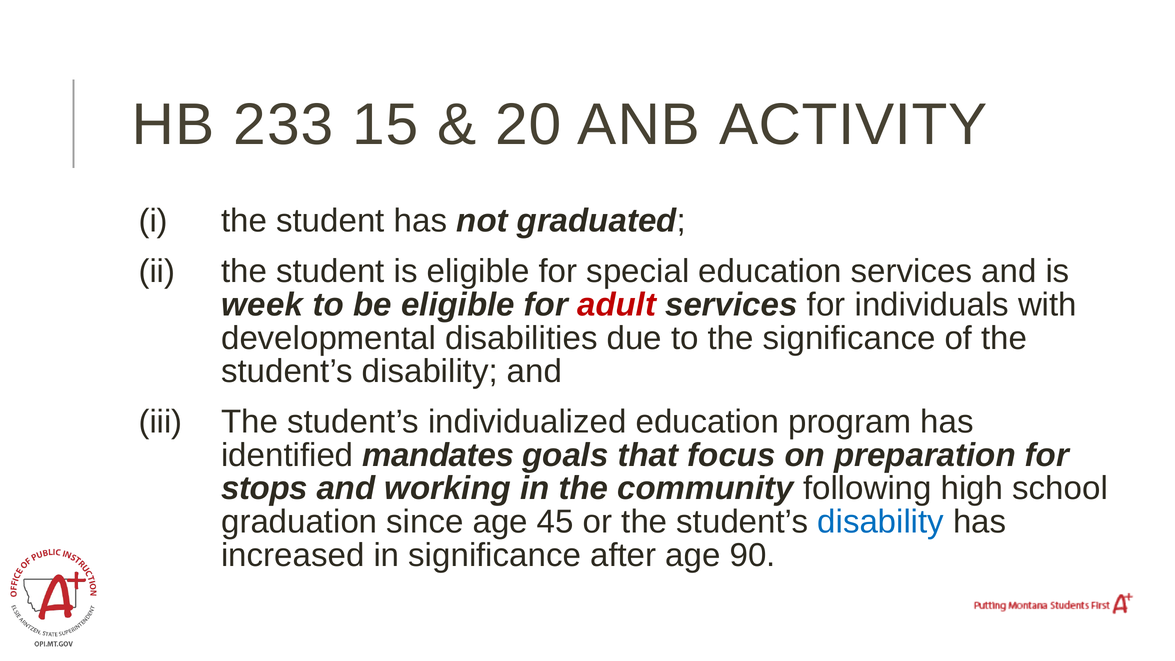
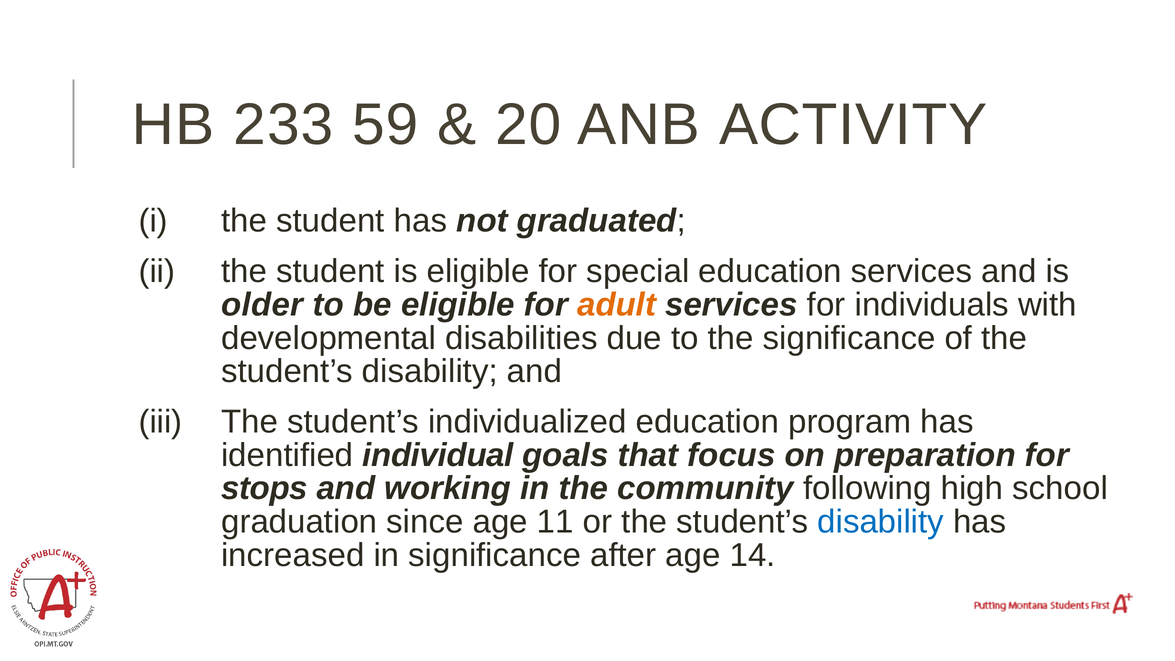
15: 15 -> 59 (385, 125)
week: week -> older (262, 305)
adult colour: red -> orange (617, 305)
mandates: mandates -> individual (438, 455)
45: 45 -> 11 (555, 522)
90: 90 -> 14 (753, 555)
